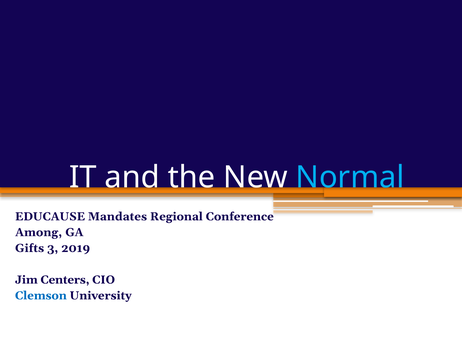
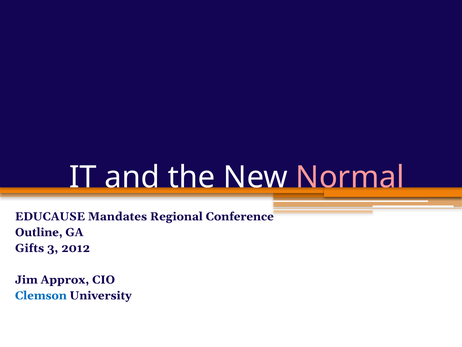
Normal colour: light blue -> pink (350, 177)
Among: Among -> Outline (39, 232)
2019: 2019 -> 2012 (76, 248)
Centers: Centers -> Approx (65, 279)
